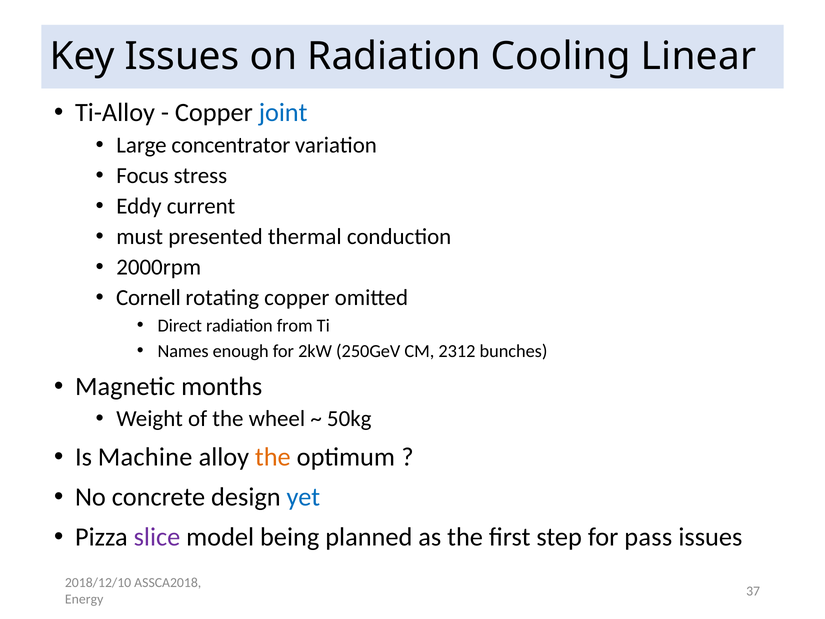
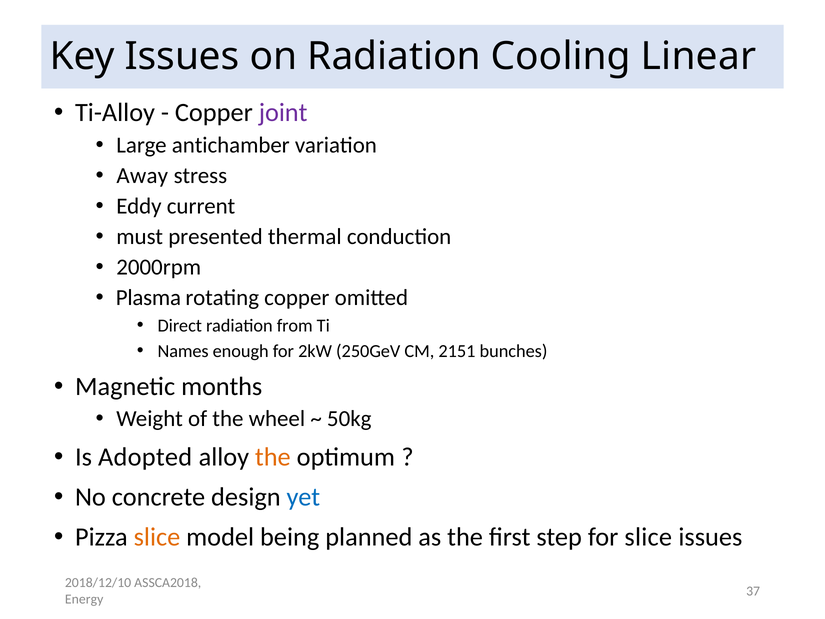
joint colour: blue -> purple (283, 113)
concentrator: concentrator -> antichamber (231, 145)
Focus: Focus -> Away (142, 175)
Cornell: Cornell -> Plasma (148, 297)
2312: 2312 -> 2151 (457, 351)
Machine: Machine -> Adopted (145, 457)
slice colour: purple -> orange (157, 537)
for pass: pass -> slice (648, 537)
